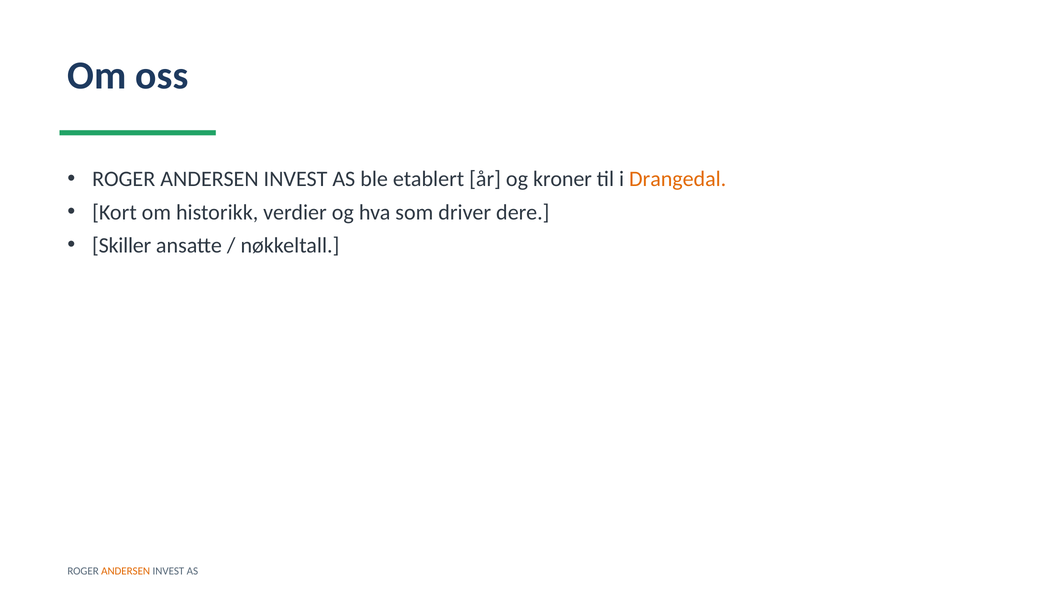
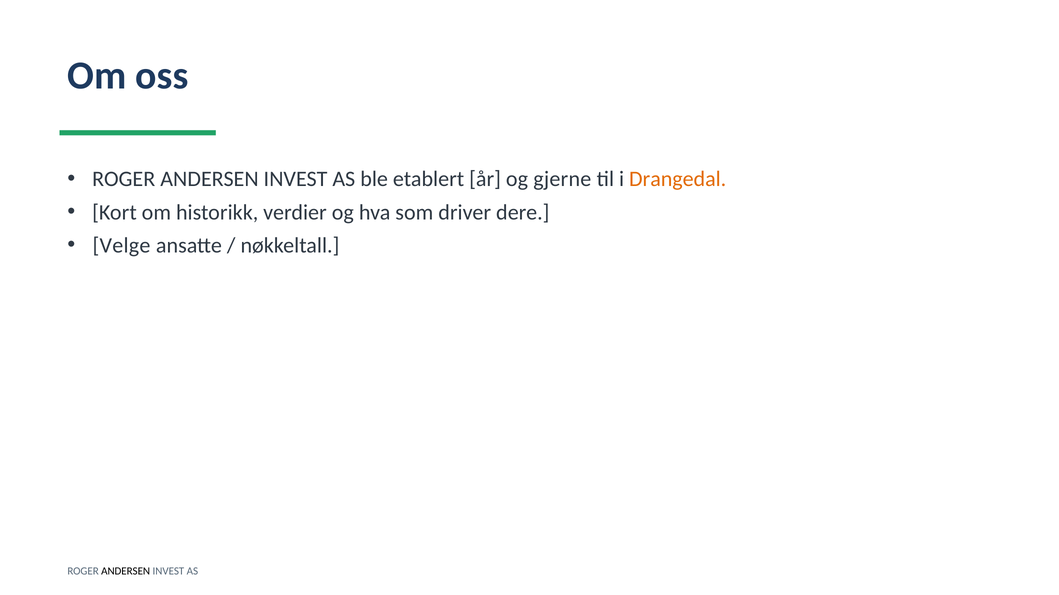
kroner: kroner -> gjerne (562, 179)
Skiller: Skiller -> Velge (121, 246)
ANDERSEN colour: orange -> black (126, 572)
